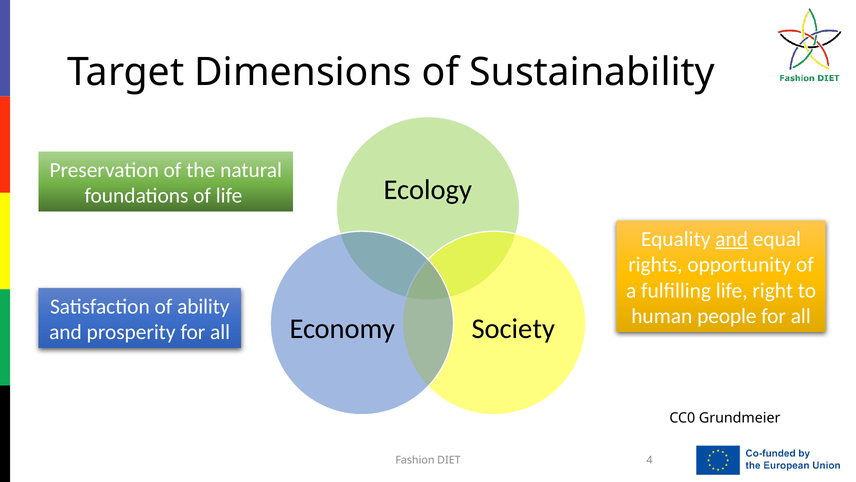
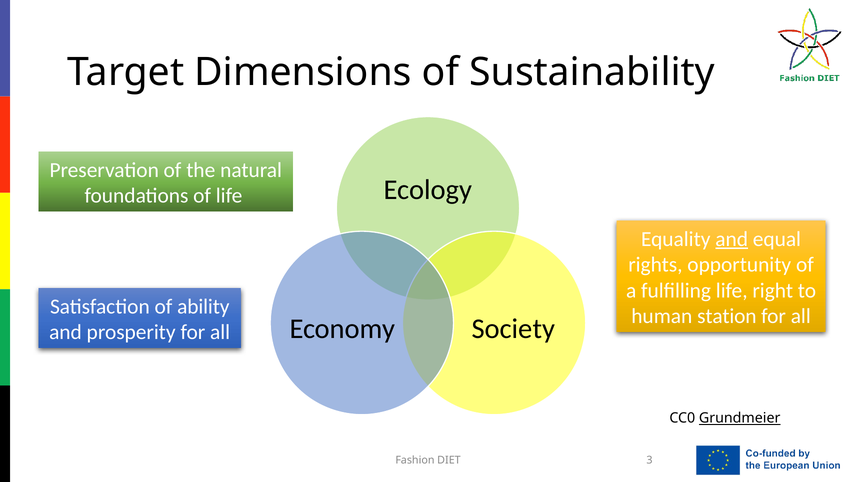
people: people -> station (727, 316)
Grundmeier underline: none -> present (740, 418)
4: 4 -> 3 (650, 460)
